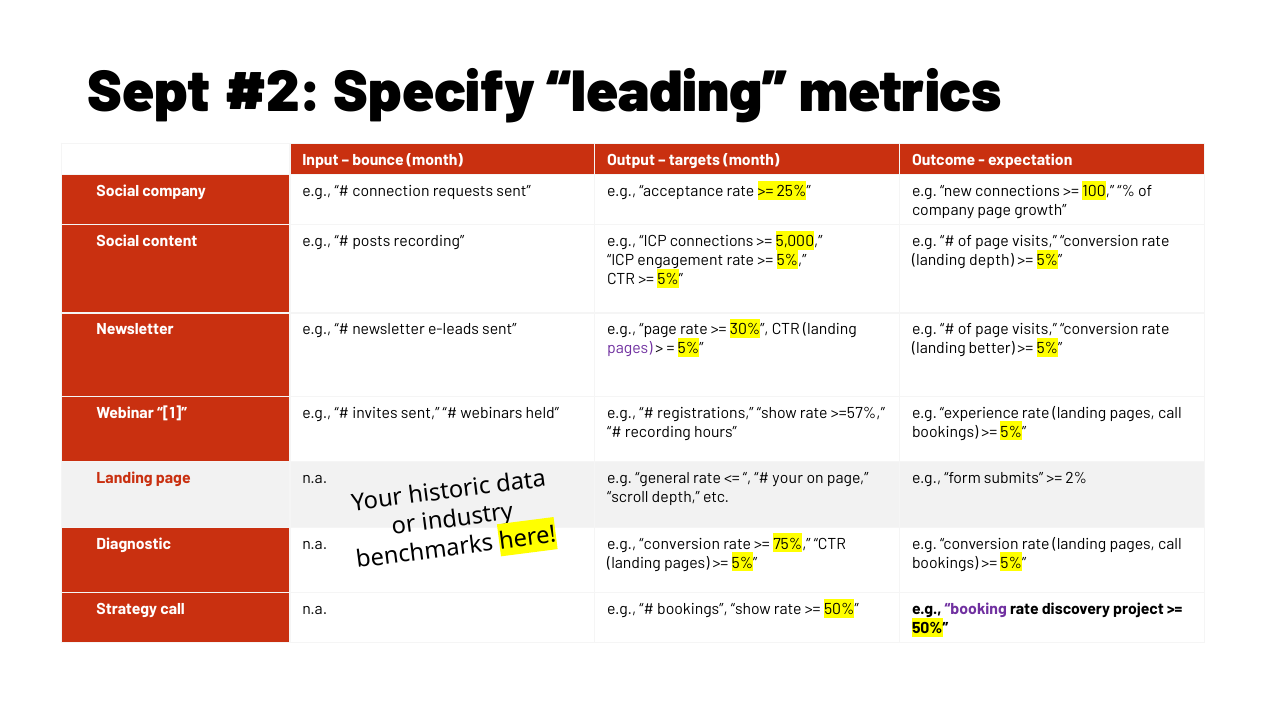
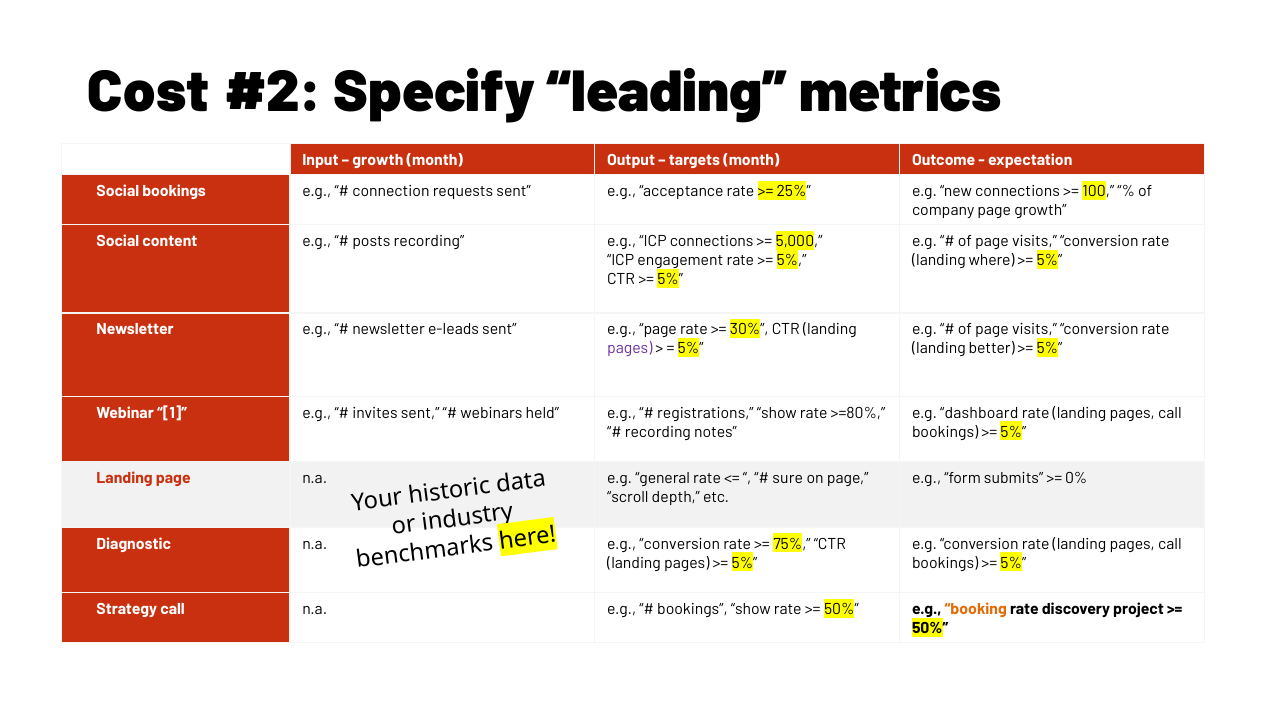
Sept: Sept -> Cost (148, 92)
bounce: bounce -> growth (378, 160)
company: company -> bookings (174, 191)
landing depth: depth -> where (992, 260)
>=57%: >=57% -> >=80% (858, 413)
experience: experience -> dashboard (979, 413)
hours: hours -> notes (715, 432)
your: your -> sure (788, 479)
2%: 2% -> 0% (1076, 479)
booking colour: purple -> orange (976, 609)
